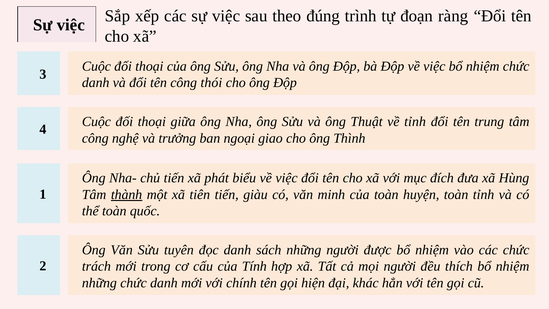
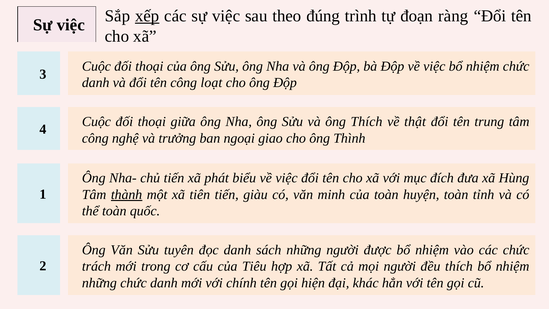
xếp underline: none -> present (147, 16)
thói: thói -> loạt (211, 83)
ông Thuật: Thuật -> Thích (367, 122)
về tỉnh: tỉnh -> thật (415, 122)
Tính: Tính -> Tiêu (254, 266)
